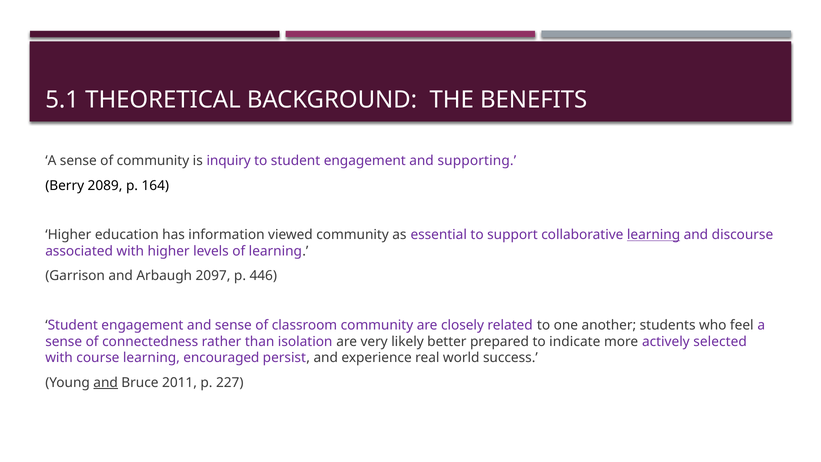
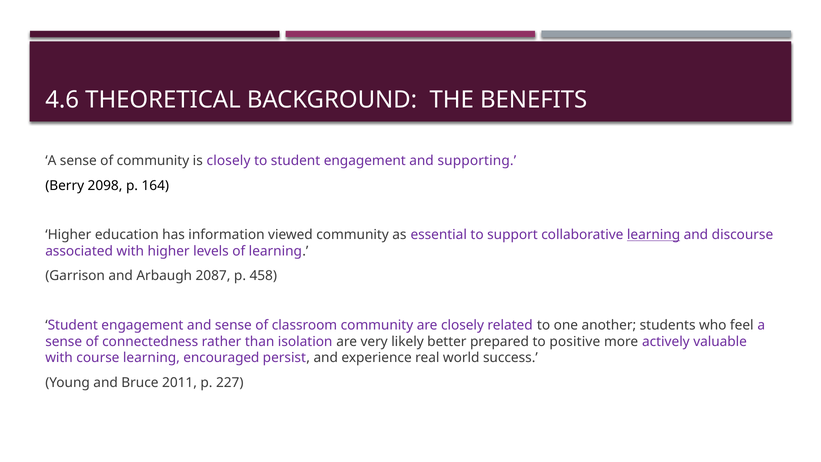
5.1: 5.1 -> 4.6 (62, 100)
is inquiry: inquiry -> closely (229, 161)
2089: 2089 -> 2098 (105, 185)
2097: 2097 -> 2087 (213, 276)
446: 446 -> 458 (263, 276)
indicate: indicate -> positive (575, 341)
selected: selected -> valuable (720, 341)
and underline: present -> none (106, 382)
